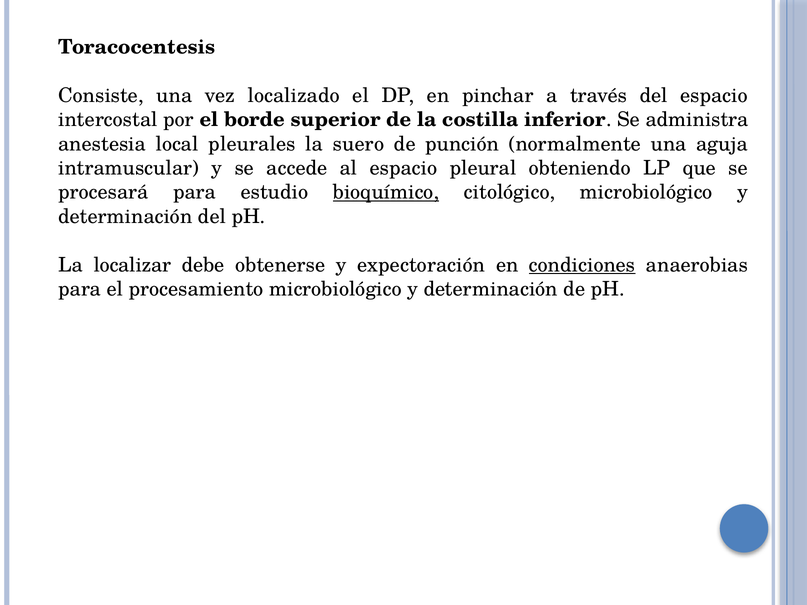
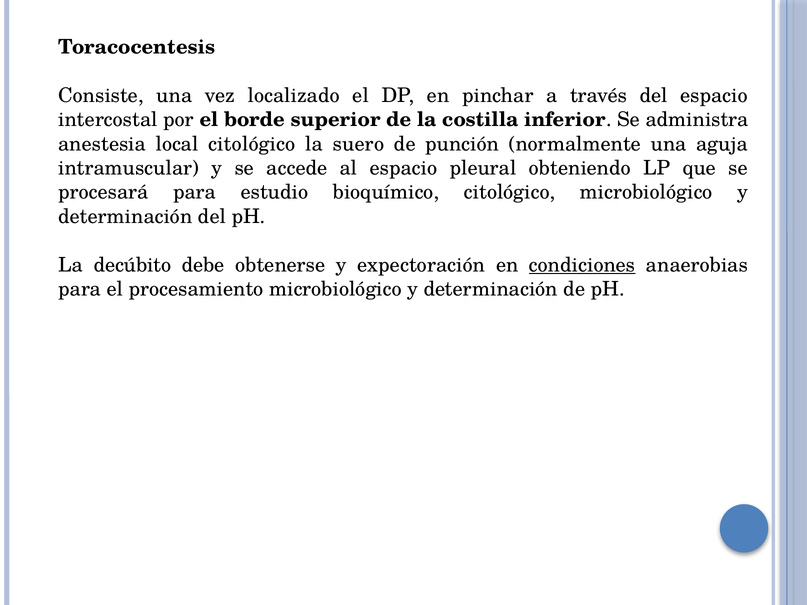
local pleurales: pleurales -> citológico (252, 144)
bioquímico underline: present -> none (386, 192)
localizar: localizar -> decúbito (132, 265)
